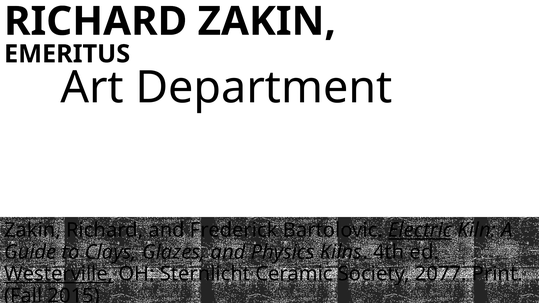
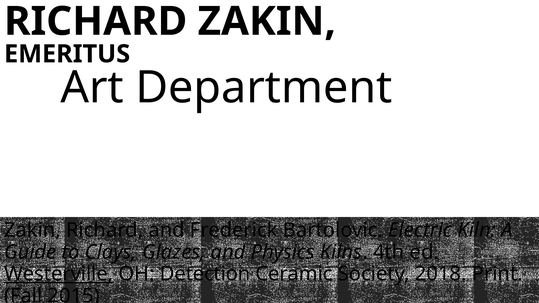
Electric underline: present -> none (420, 230)
Sternlicht: Sternlicht -> Detection (205, 274)
2077: 2077 -> 2018 (441, 274)
